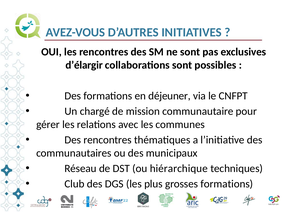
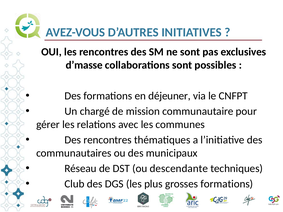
d’élargir: d’élargir -> d’masse (84, 65)
hiérarchique: hiérarchique -> descendante (179, 169)
